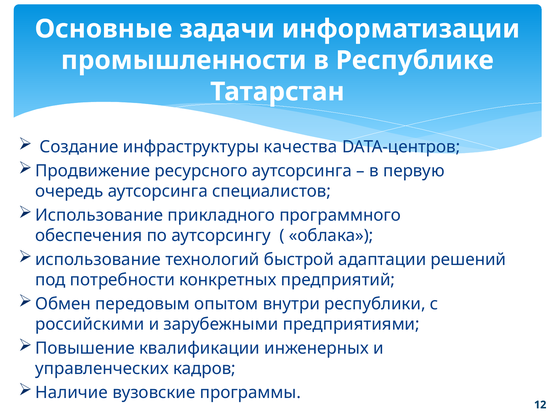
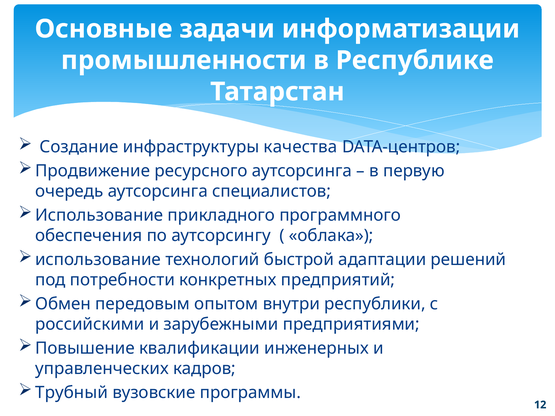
Наличие: Наличие -> Трубный (72, 393)
